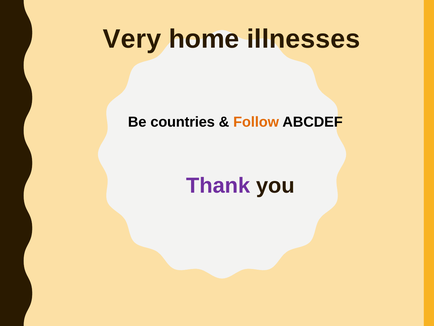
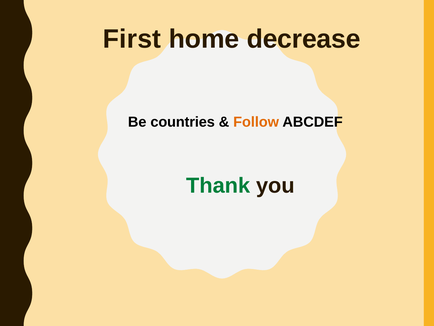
Very: Very -> First (132, 39)
illnesses: illnesses -> decrease (304, 39)
Thank colour: purple -> green (218, 185)
